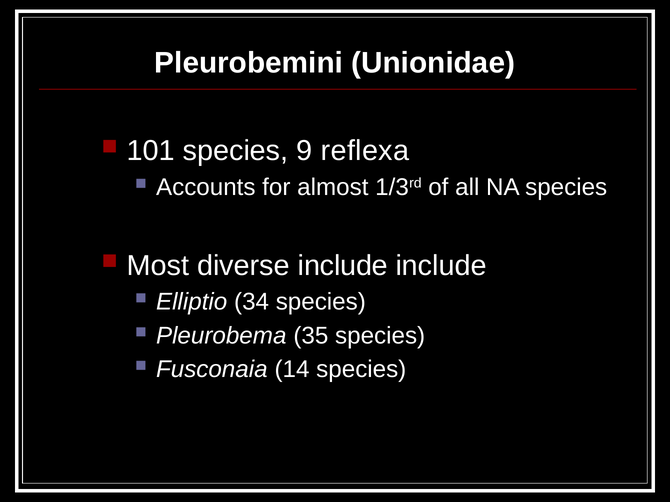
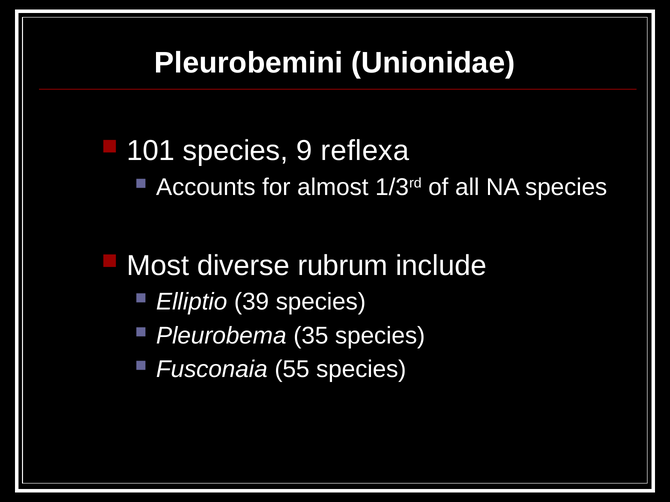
diverse include: include -> rubrum (343, 266)
34: 34 -> 39 (252, 302)
14: 14 -> 55 (292, 370)
